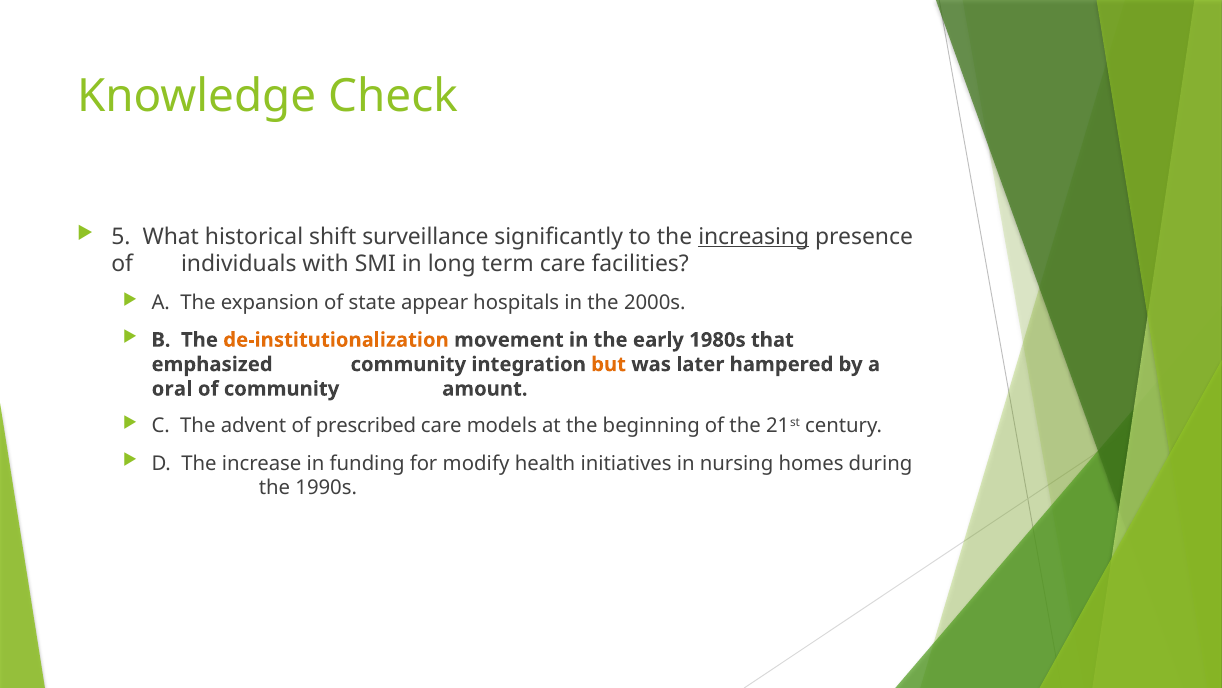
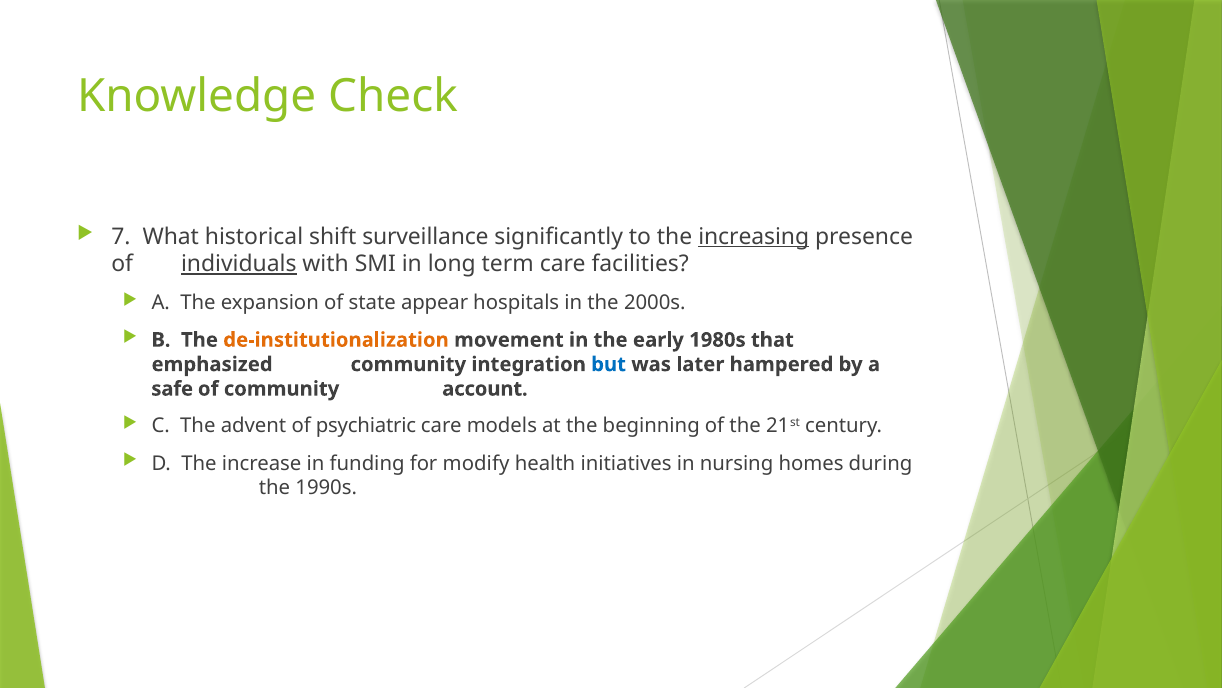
5: 5 -> 7 (121, 236)
individuals underline: none -> present (239, 264)
but colour: orange -> blue (609, 364)
oral: oral -> safe (172, 389)
amount: amount -> account (485, 389)
prescribed: prescribed -> psychiatric (366, 426)
